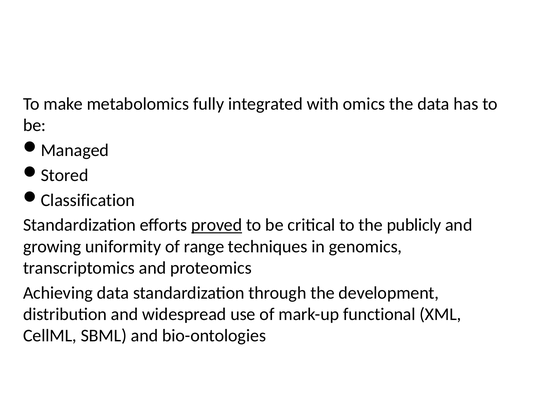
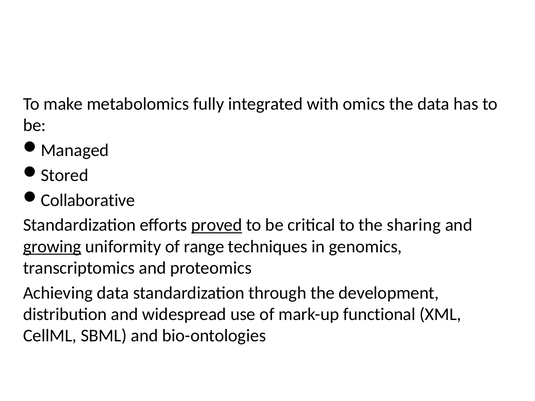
Classification: Classification -> Collaborative (88, 200)
publicly: publicly -> sharing (414, 225)
growing underline: none -> present (52, 247)
